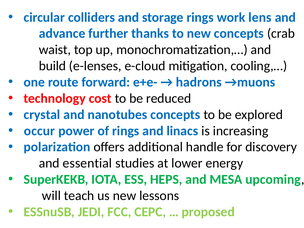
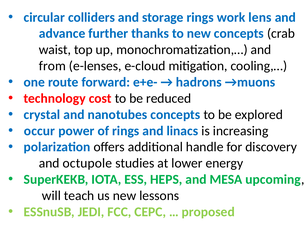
build: build -> from (52, 66)
essential: essential -> octupole (87, 163)
